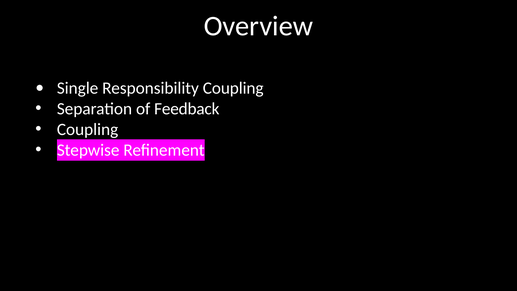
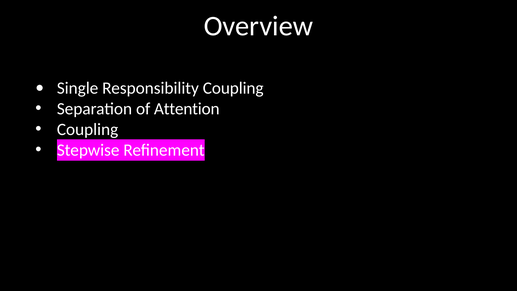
Feedback: Feedback -> Attention (187, 109)
